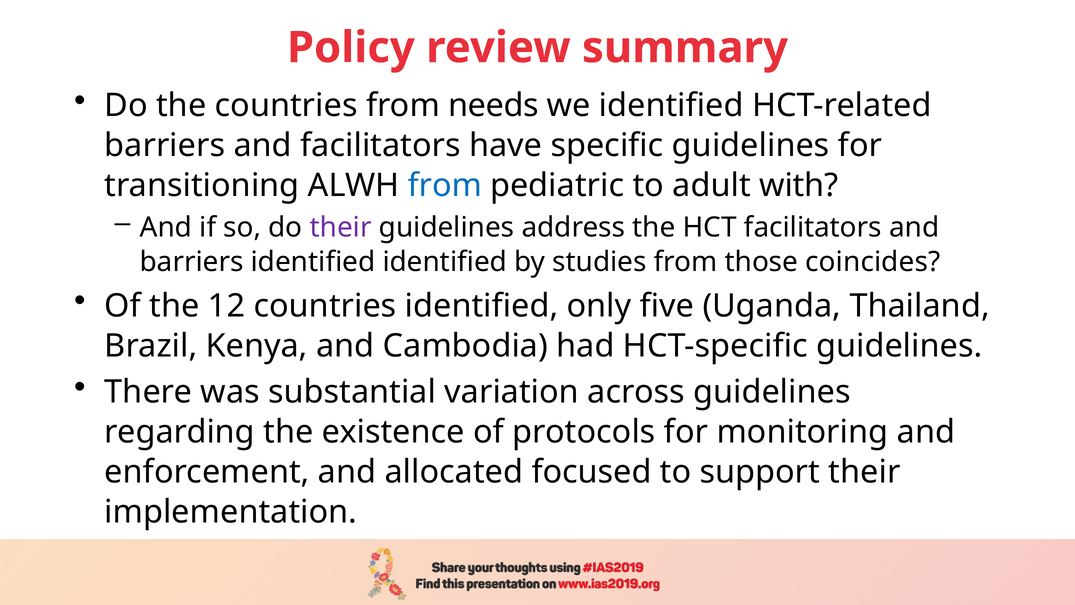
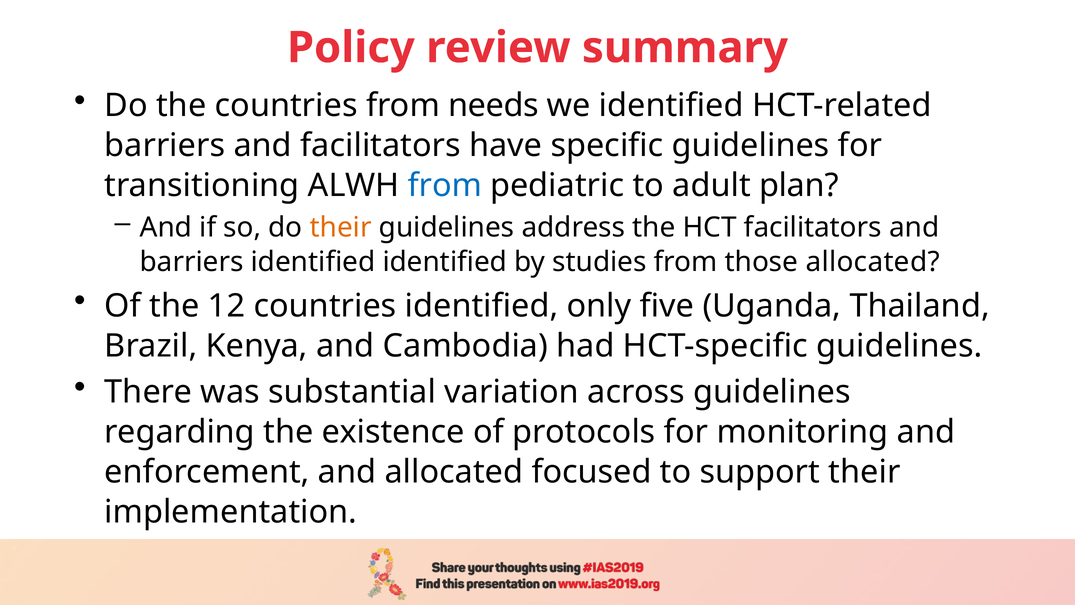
with: with -> plan (799, 185)
their colour: purple -> orange (341, 227)
those coincides: coincides -> allocated (873, 262)
